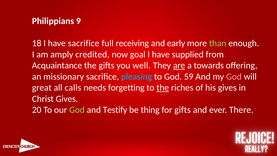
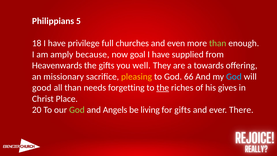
9: 9 -> 5 (78, 21)
have sacrifice: sacrifice -> privilege (84, 43)
receiving: receiving -> churches (132, 43)
early: early -> even (176, 43)
credited: credited -> because (92, 54)
Acquaintance: Acquaintance -> Heavenwards (57, 65)
are underline: present -> none (179, 65)
pleasing colour: light blue -> yellow (137, 77)
59: 59 -> 66 (189, 77)
God colour: pink -> light blue (234, 77)
great: great -> good (42, 88)
all calls: calls -> than (73, 88)
Christ Gives: Gives -> Place (67, 99)
Testify: Testify -> Angels (115, 110)
thing: thing -> living (150, 110)
